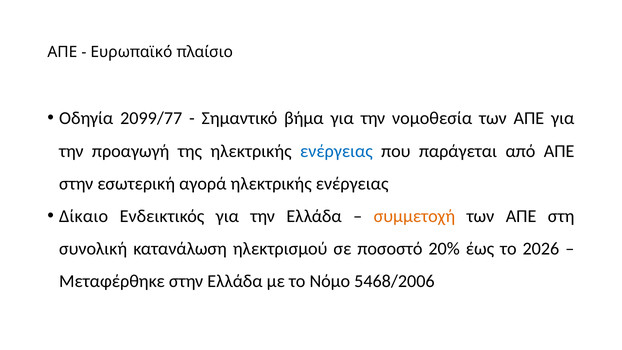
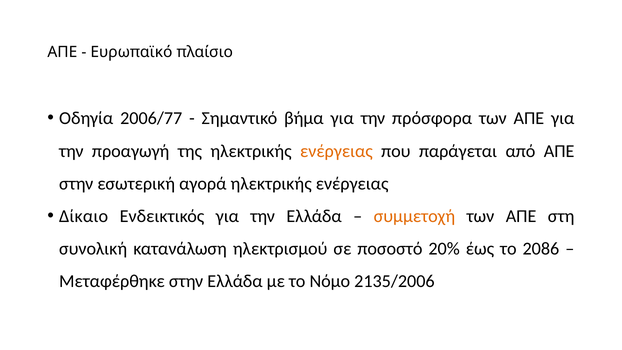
2099/77: 2099/77 -> 2006/77 (151, 118)
νομοθεσία: νομοθεσία -> πρόσφορα (432, 118)
ενέργειας colour: blue -> orange (336, 151)
2026: 2026 -> 2086 (541, 249)
5468/2006: 5468/2006 -> 2135/2006 (394, 281)
